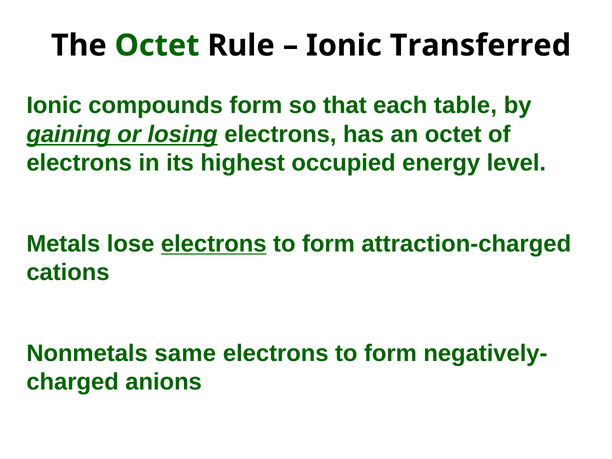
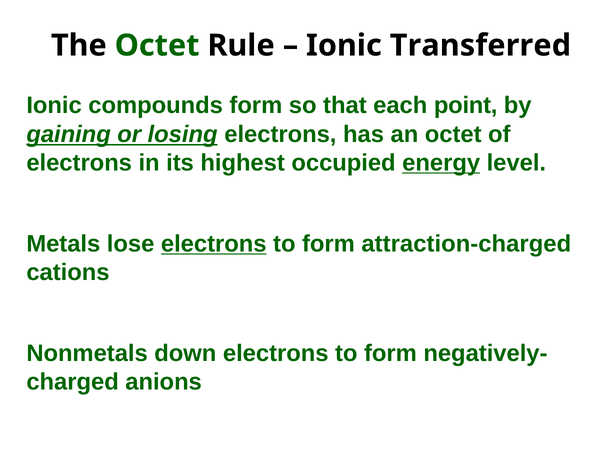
table: table -> point (466, 106)
energy underline: none -> present (441, 163)
same: same -> down (185, 353)
